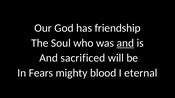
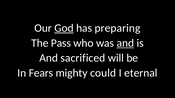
God underline: none -> present (64, 28)
friendship: friendship -> preparing (118, 28)
Soul: Soul -> Pass (61, 43)
blood: blood -> could (103, 73)
